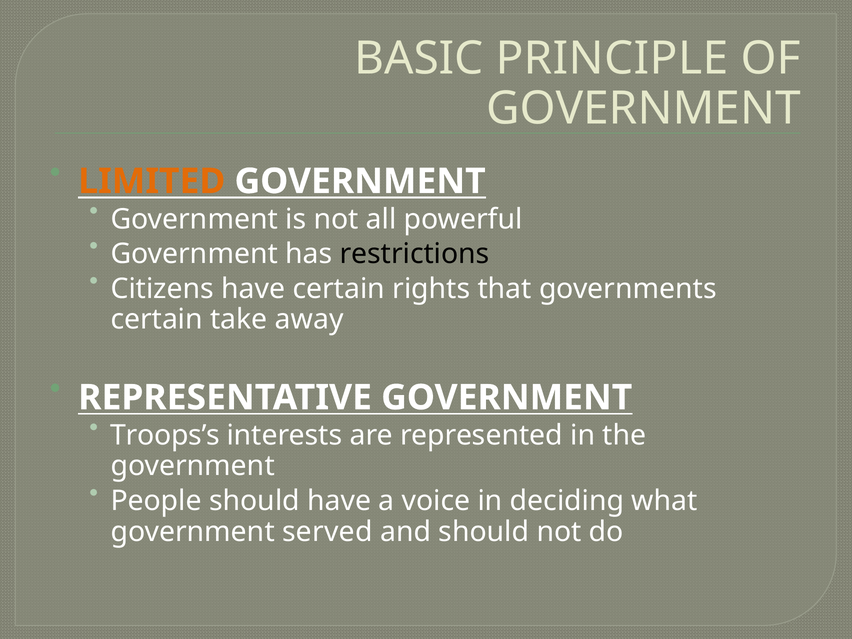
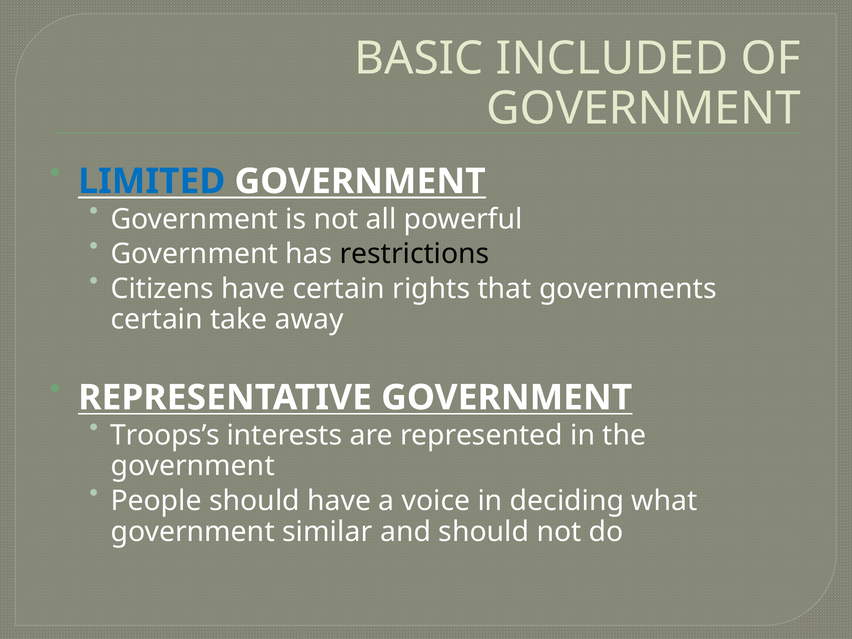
PRINCIPLE: PRINCIPLE -> INCLUDED (612, 59)
LIMITED colour: orange -> blue (152, 181)
served: served -> similar (327, 532)
